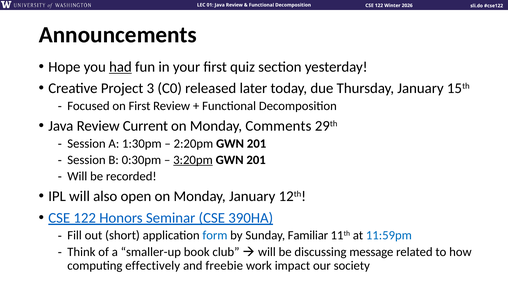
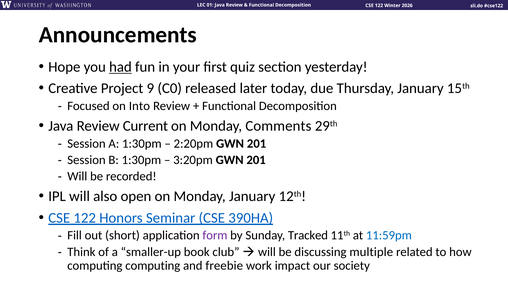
3: 3 -> 9 (150, 88)
on First: First -> Into (139, 106)
B 0:30pm: 0:30pm -> 1:30pm (141, 160)
3:20pm underline: present -> none (193, 160)
form colour: blue -> purple (215, 235)
Familiar: Familiar -> Tracked (308, 235)
message: message -> multiple (371, 252)
computing effectively: effectively -> computing (153, 265)
